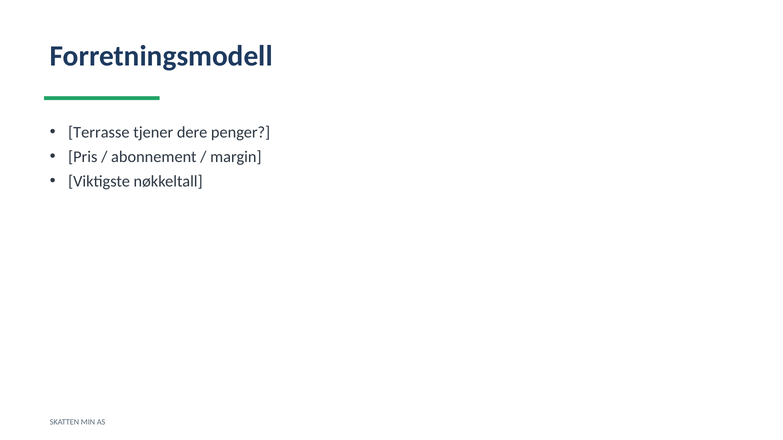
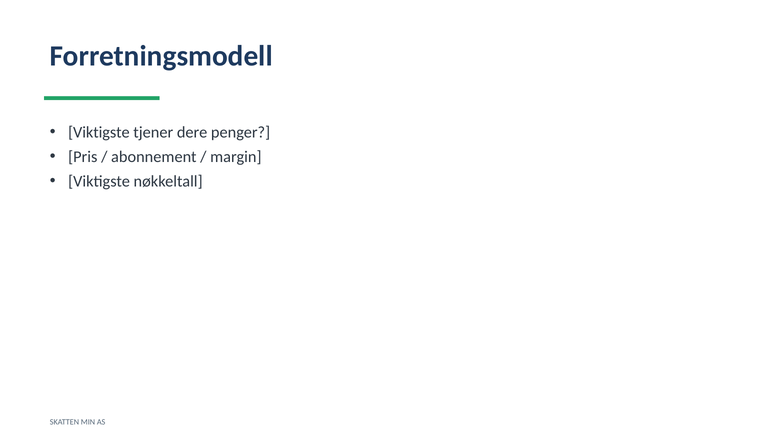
Terrasse: Terrasse -> Viktigste (99, 133)
